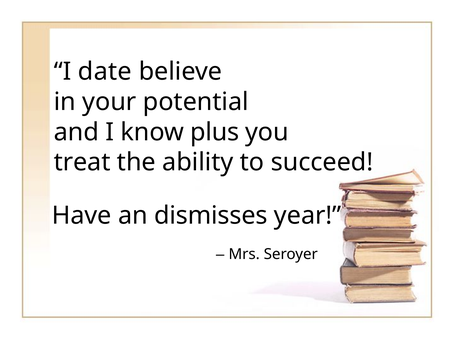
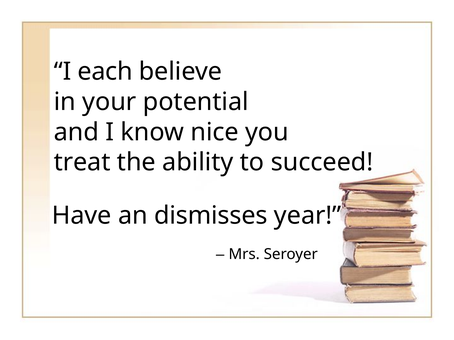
date: date -> each (105, 72)
plus: plus -> nice (215, 132)
